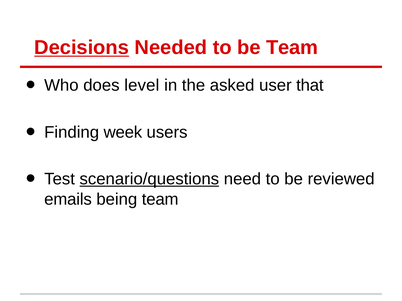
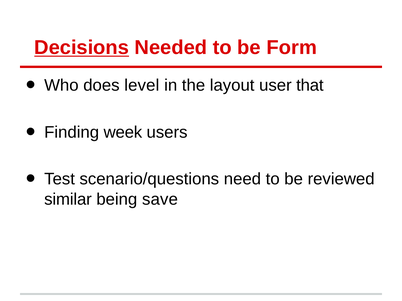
be Team: Team -> Form (292, 48)
asked: asked -> layout (232, 86)
scenario/questions underline: present -> none (149, 179)
emails: emails -> similar (68, 200)
being team: team -> save (160, 200)
